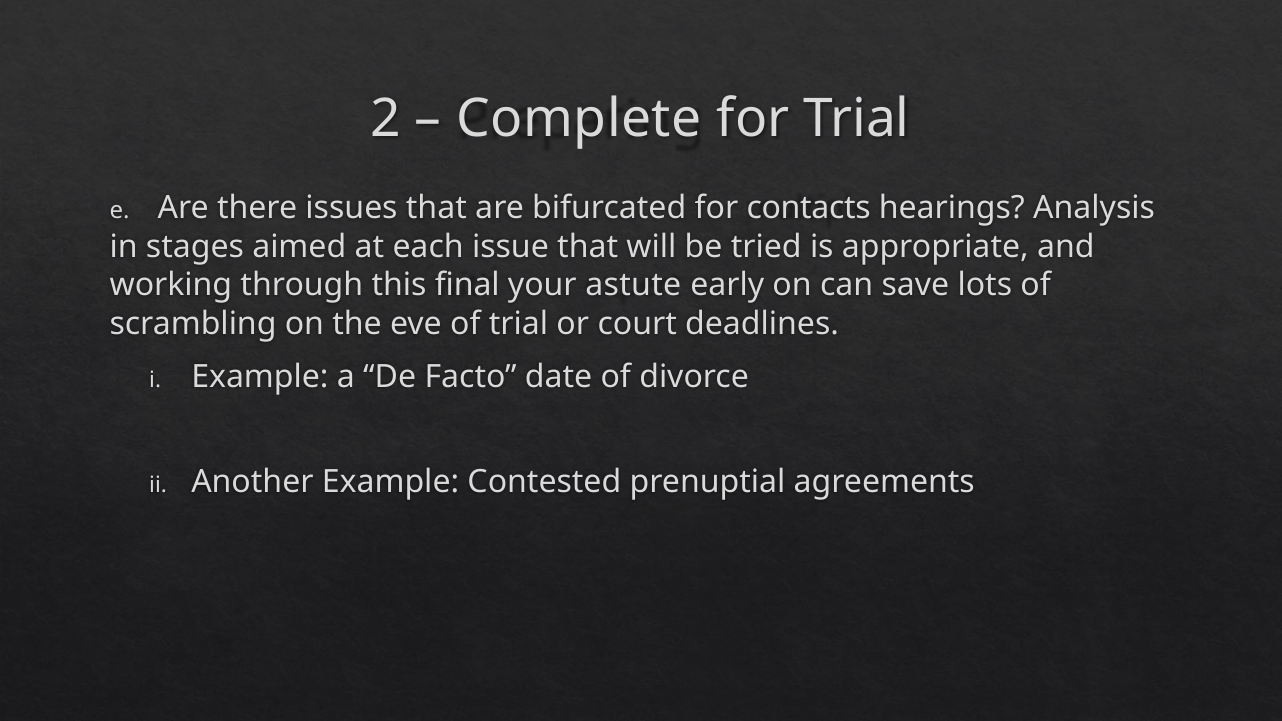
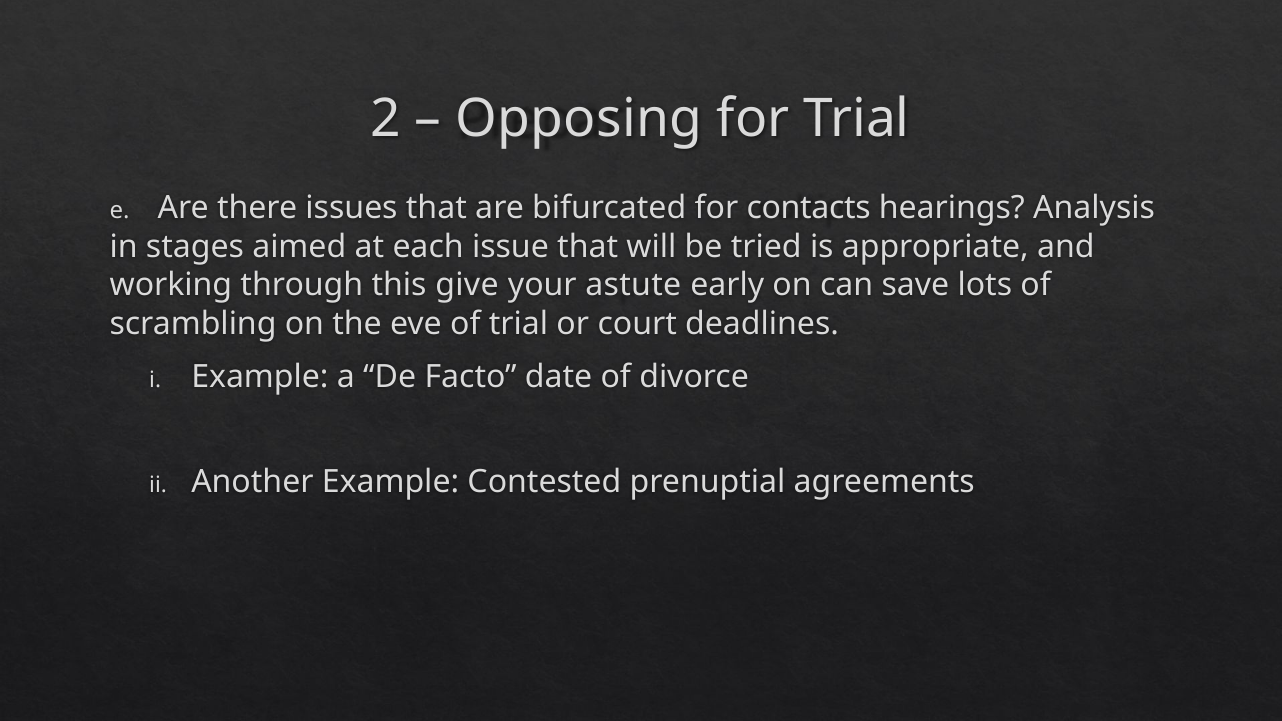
Complete: Complete -> Opposing (579, 119)
final: final -> give (467, 285)
